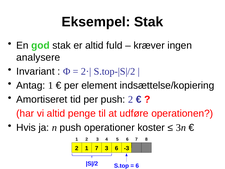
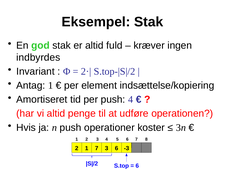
analysere: analysere -> indbyrdes (38, 57)
push 2: 2 -> 4 (131, 99)
